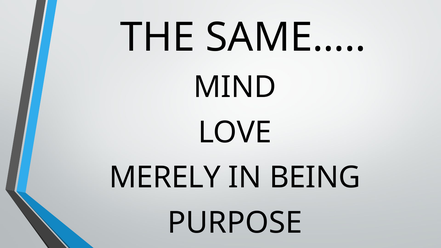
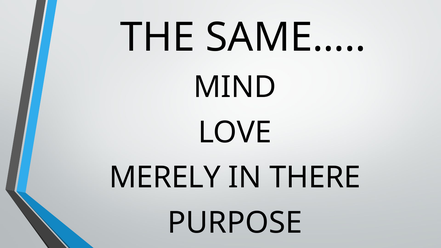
BEING: BEING -> THERE (315, 178)
